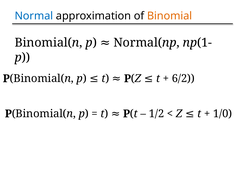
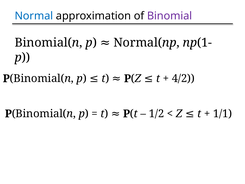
Binomial colour: orange -> purple (170, 16)
6/2: 6/2 -> 4/2 (183, 78)
1/0: 1/0 -> 1/1 (223, 114)
